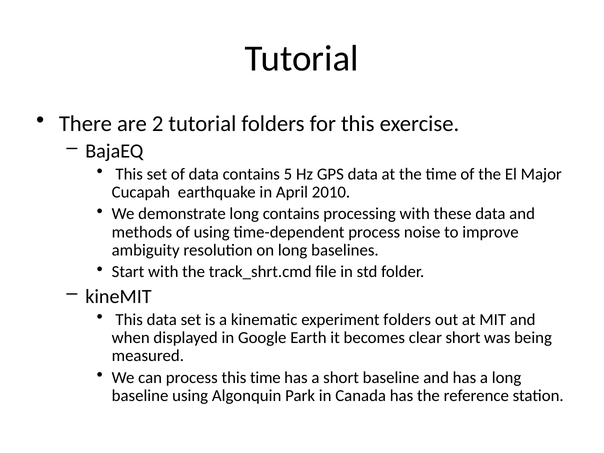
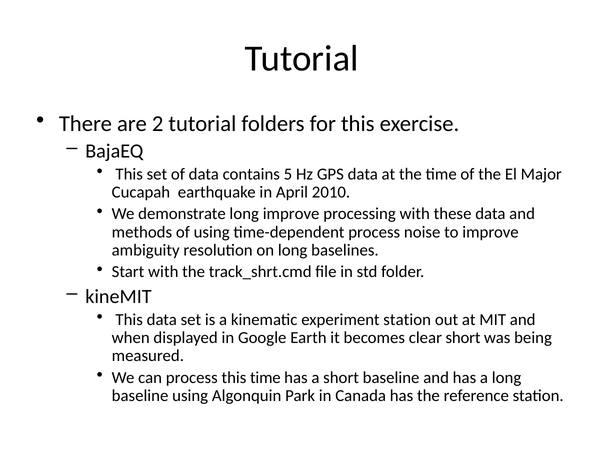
long contains: contains -> improve (291, 214)
experiment folders: folders -> station (407, 320)
